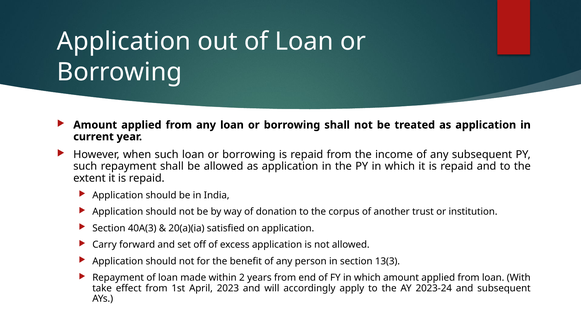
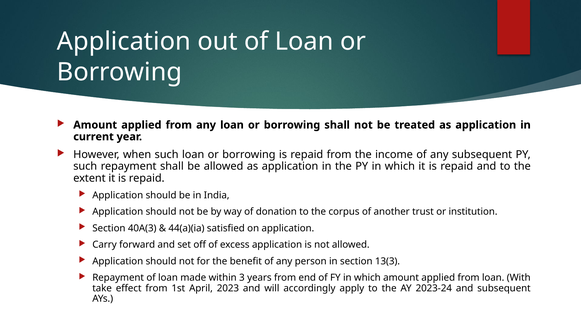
20(a)(ia: 20(a)(ia -> 44(a)(ia (186, 228)
2: 2 -> 3 (242, 278)
